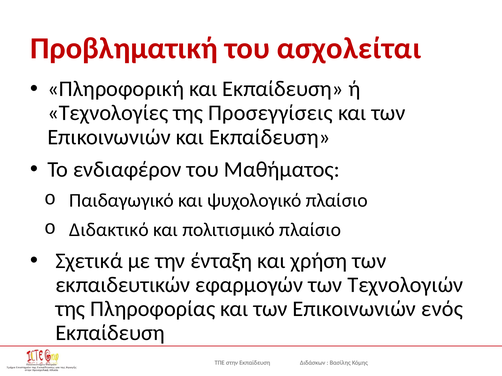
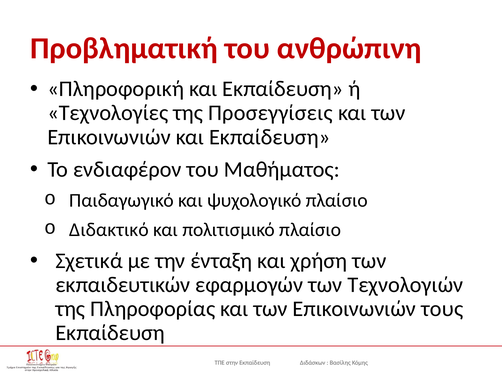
ασχολείται: ασχολείται -> ανθρώπινη (349, 49)
ενός: ενός -> τους (442, 309)
